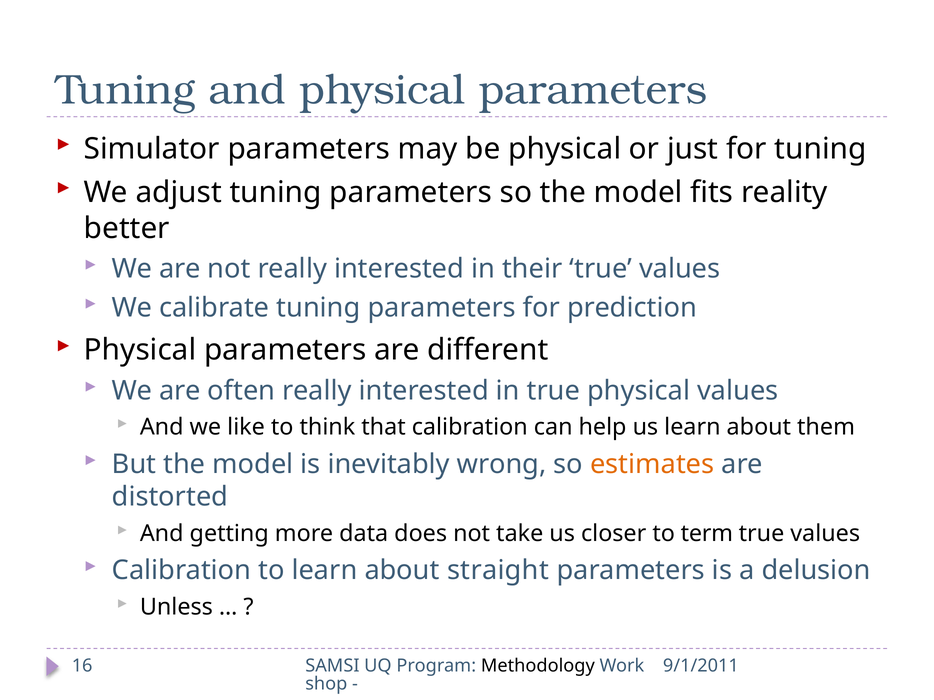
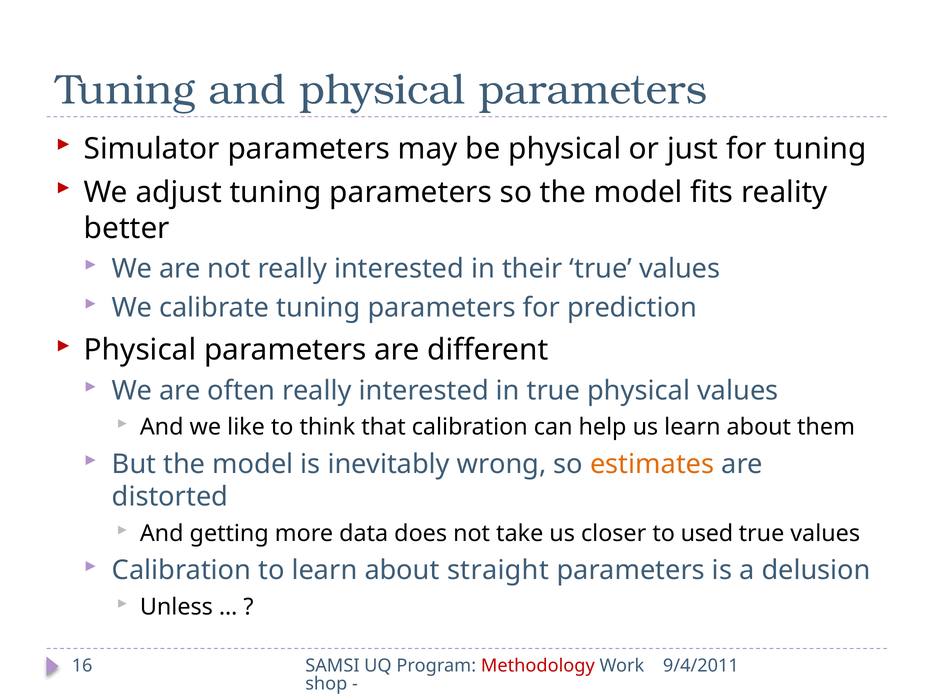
term: term -> used (707, 534)
Methodology colour: black -> red (538, 666)
9/1/2011: 9/1/2011 -> 9/4/2011 (701, 666)
